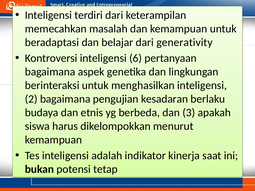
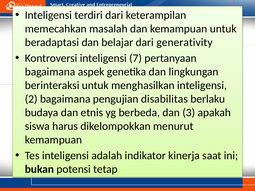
6: 6 -> 7 (136, 58)
kesadaran: kesadaran -> disabilitas (164, 99)
